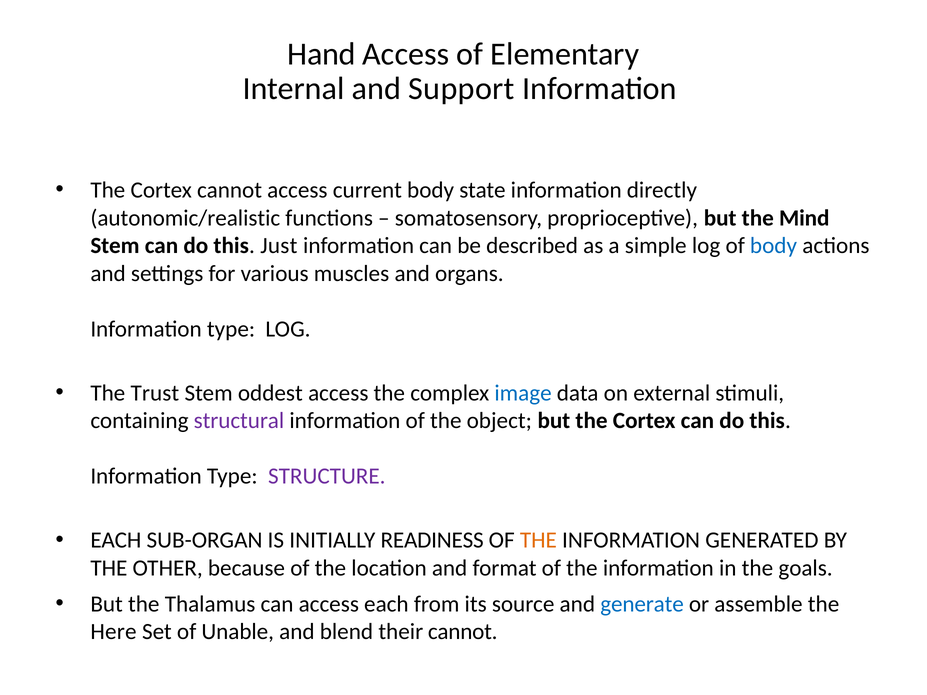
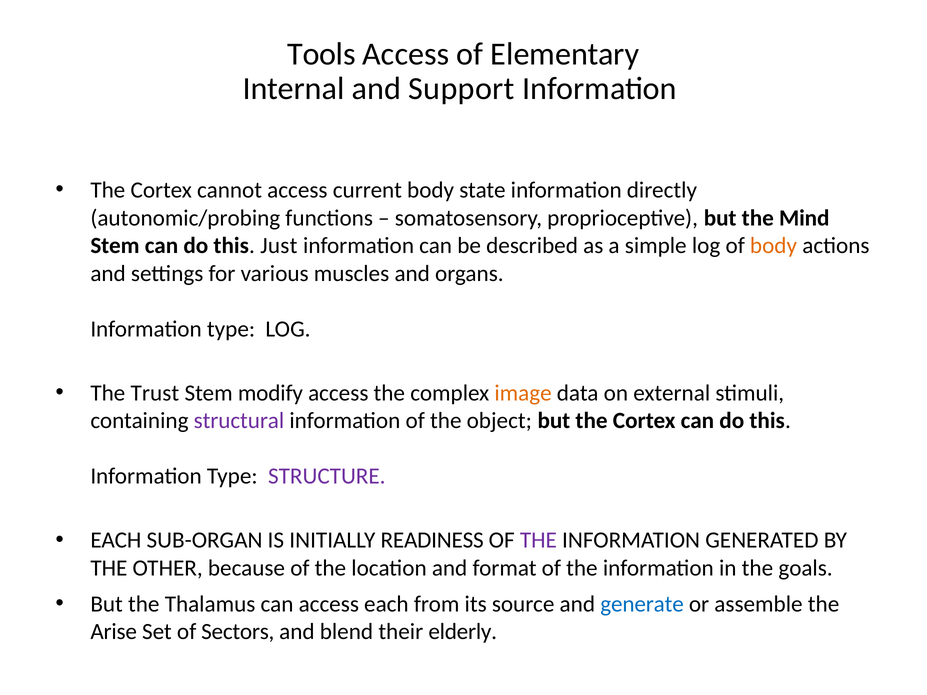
Hand: Hand -> Tools (321, 54)
autonomic/realistic: autonomic/realistic -> autonomic/probing (185, 218)
body colour: blue -> orange (773, 246)
oddest: oddest -> modify (270, 393)
image colour: blue -> orange (523, 393)
THE colour: orange -> purple (538, 540)
Here: Here -> Arise (114, 632)
Unable: Unable -> Sectors (238, 632)
their cannot: cannot -> elderly (463, 632)
